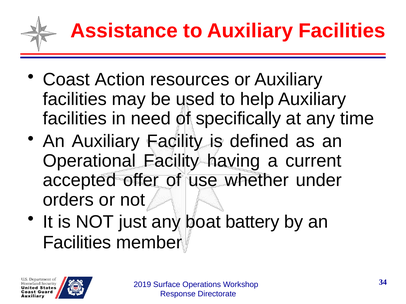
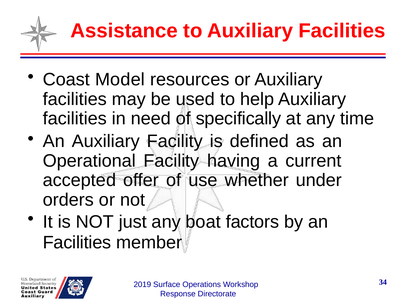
Action: Action -> Model (120, 80)
battery: battery -> factors (252, 222)
